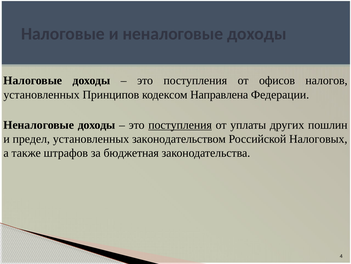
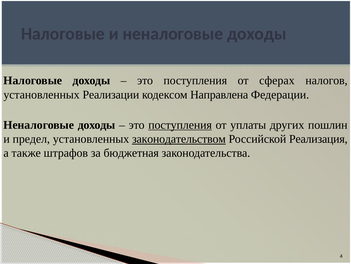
офисов: офисов -> сферах (277, 80)
Принципов: Принципов -> Реализации (111, 94)
законодательством underline: none -> present (179, 139)
Налоговых: Налоговых -> Реализация (318, 139)
